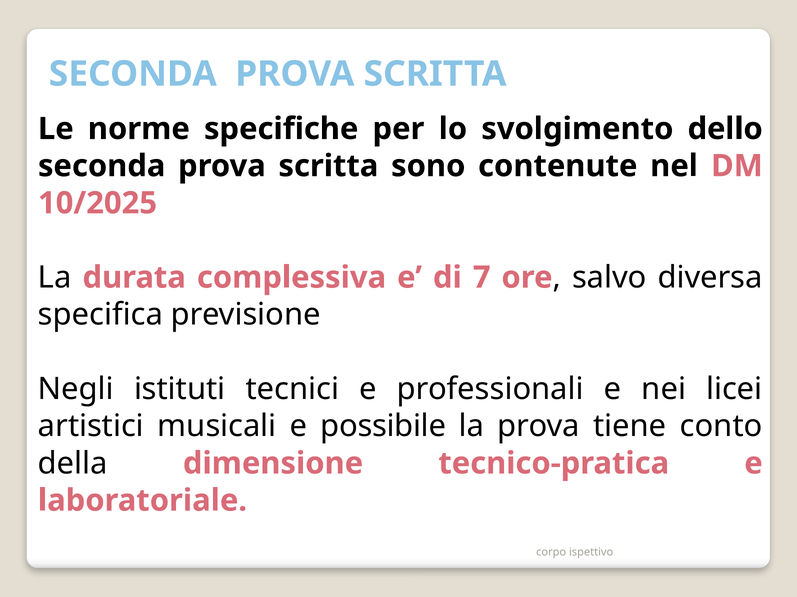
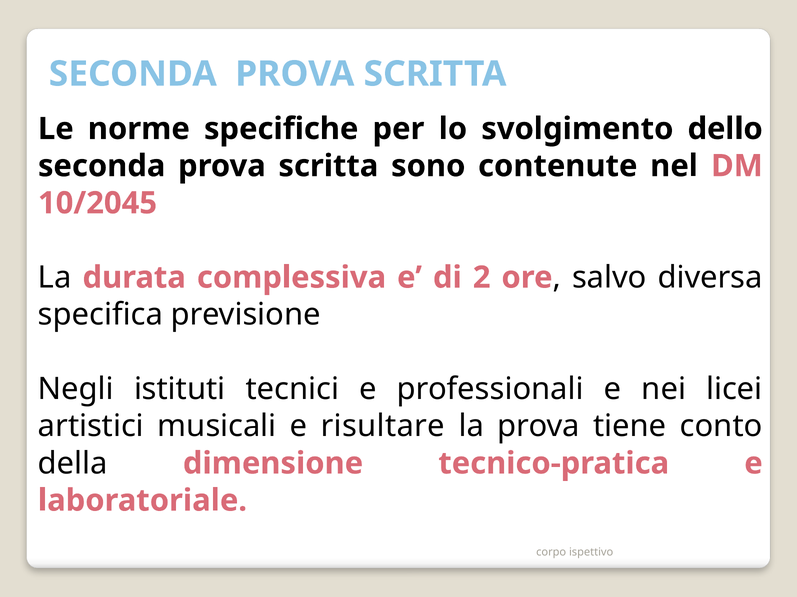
10/2025: 10/2025 -> 10/2045 (98, 203)
7: 7 -> 2 (482, 278)
possibile: possibile -> risultare (383, 427)
